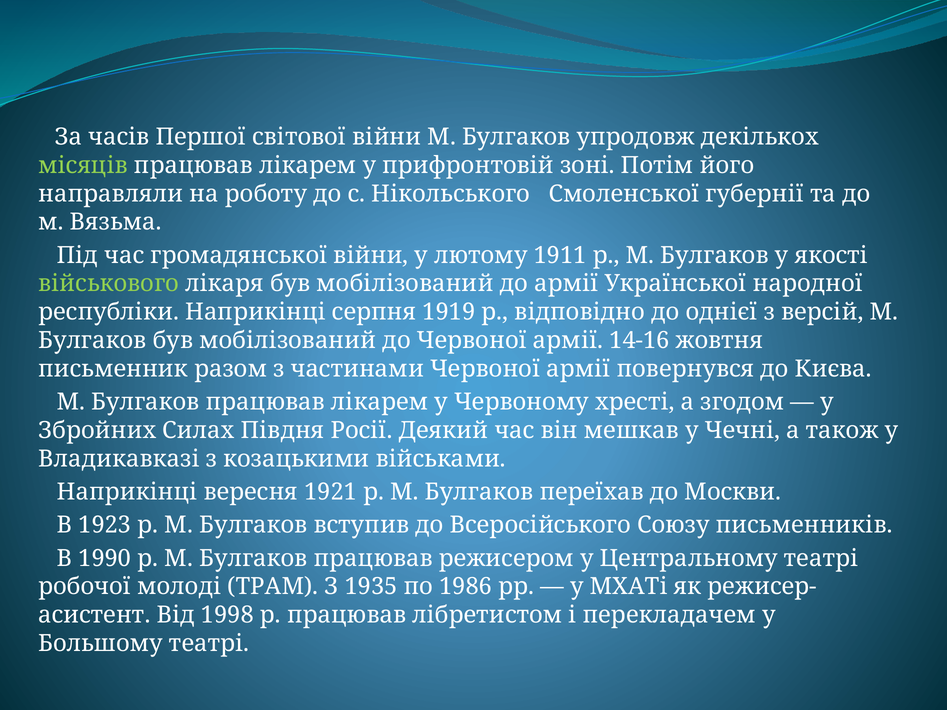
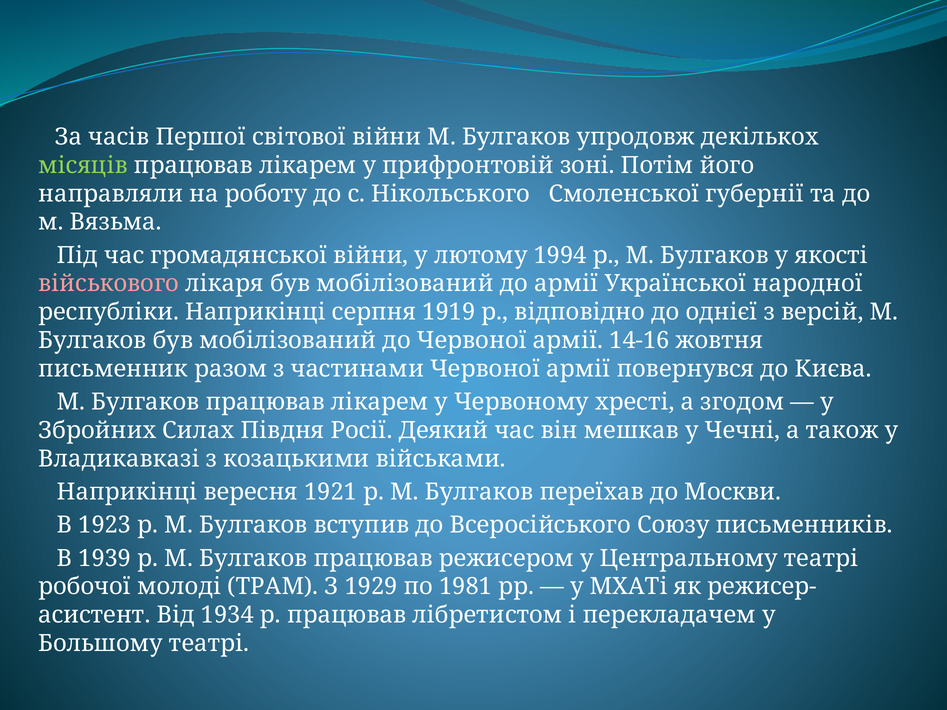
1911: 1911 -> 1994 (560, 255)
військового colour: light green -> pink (109, 284)
1990: 1990 -> 1939 (105, 558)
1935: 1935 -> 1929 (371, 587)
1986: 1986 -> 1981 (466, 587)
1998: 1998 -> 1934 (227, 615)
